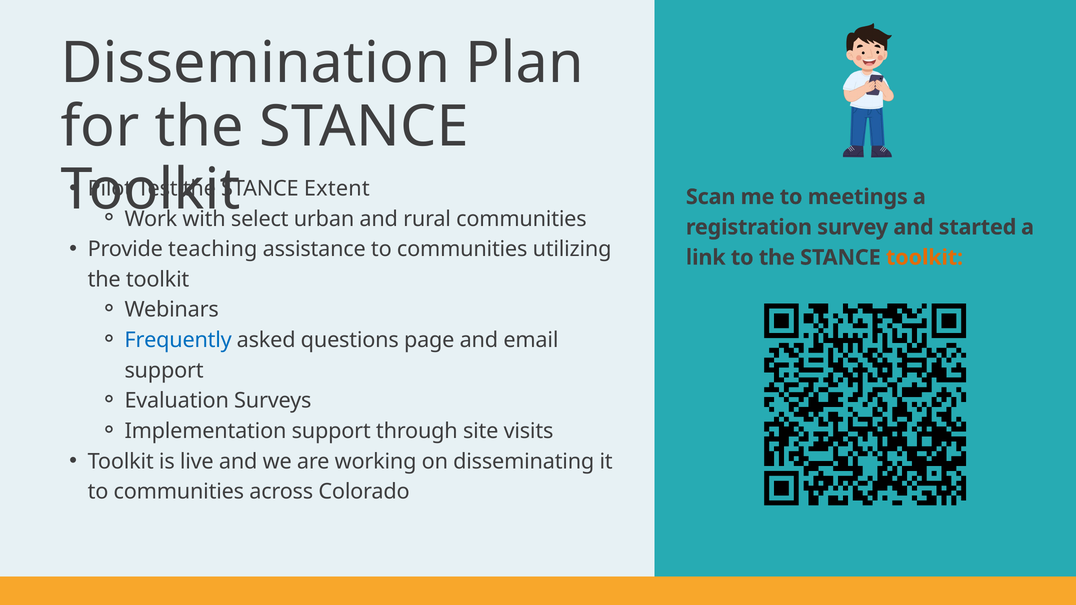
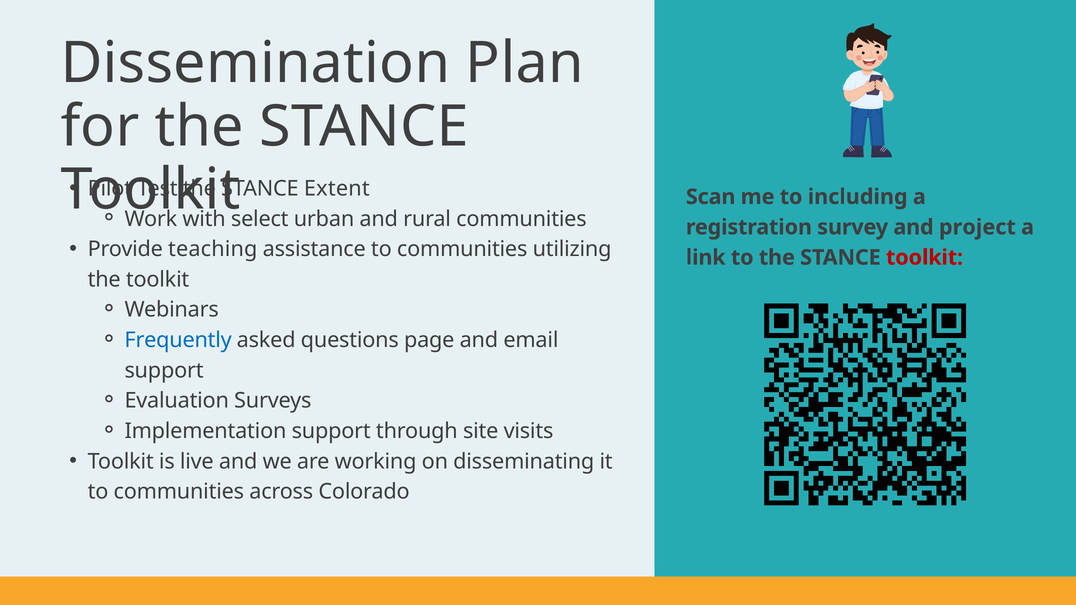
meetings: meetings -> including (858, 197)
started: started -> project (977, 227)
toolkit colour: orange -> red (925, 258)
